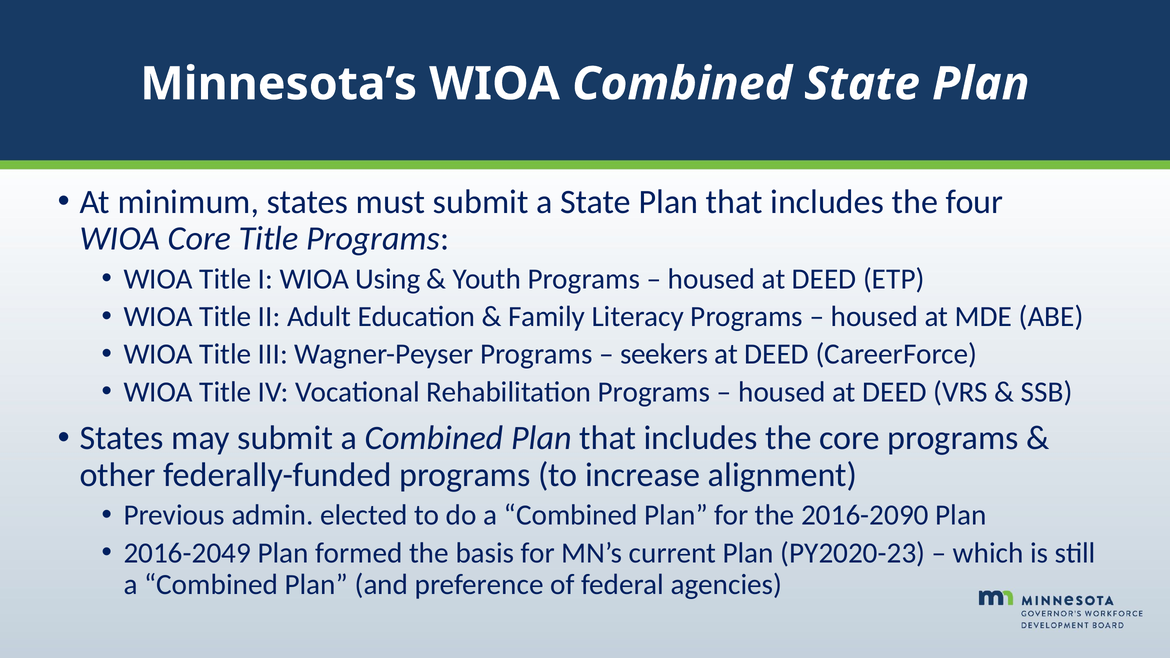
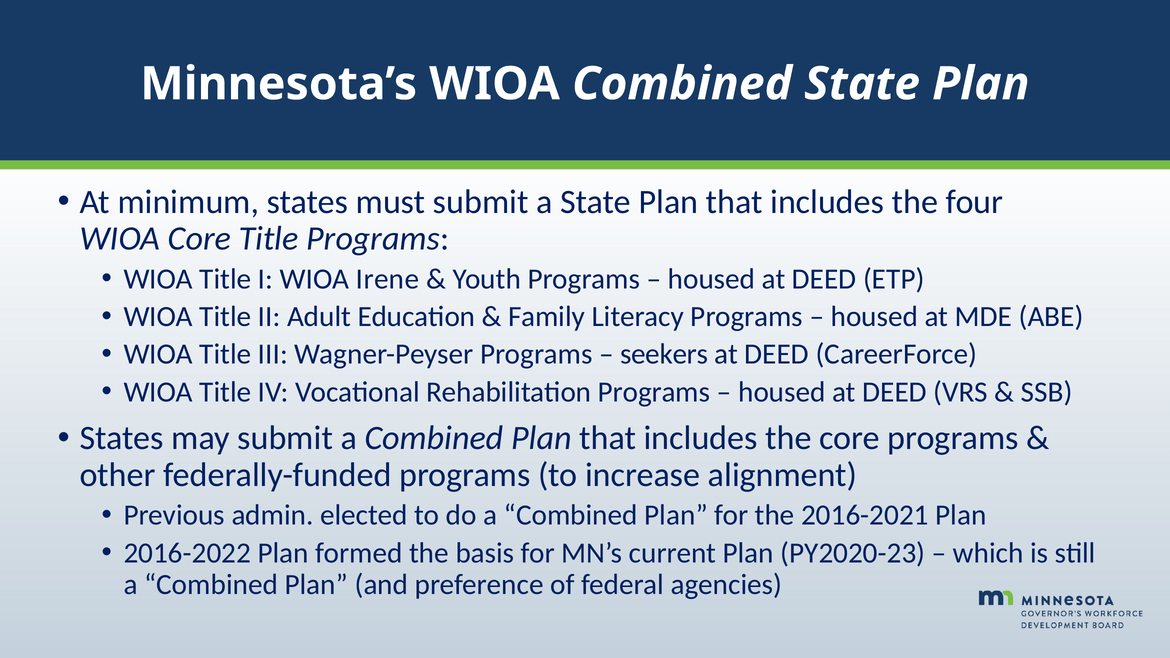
Using: Using -> Irene (388, 279)
2016-2090: 2016-2090 -> 2016-2021 (865, 515)
2016-2049: 2016-2049 -> 2016-2022 (187, 553)
